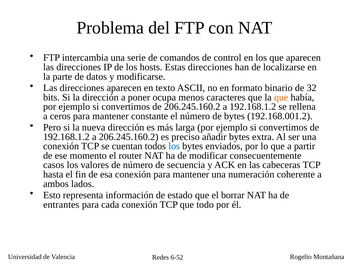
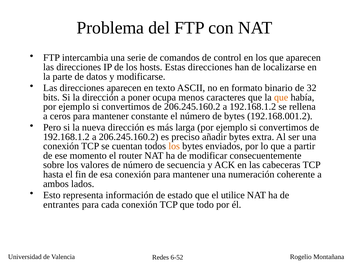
los colour: blue -> orange (174, 146)
casos: casos -> sobre (54, 165)
borrar: borrar -> utilice (233, 195)
